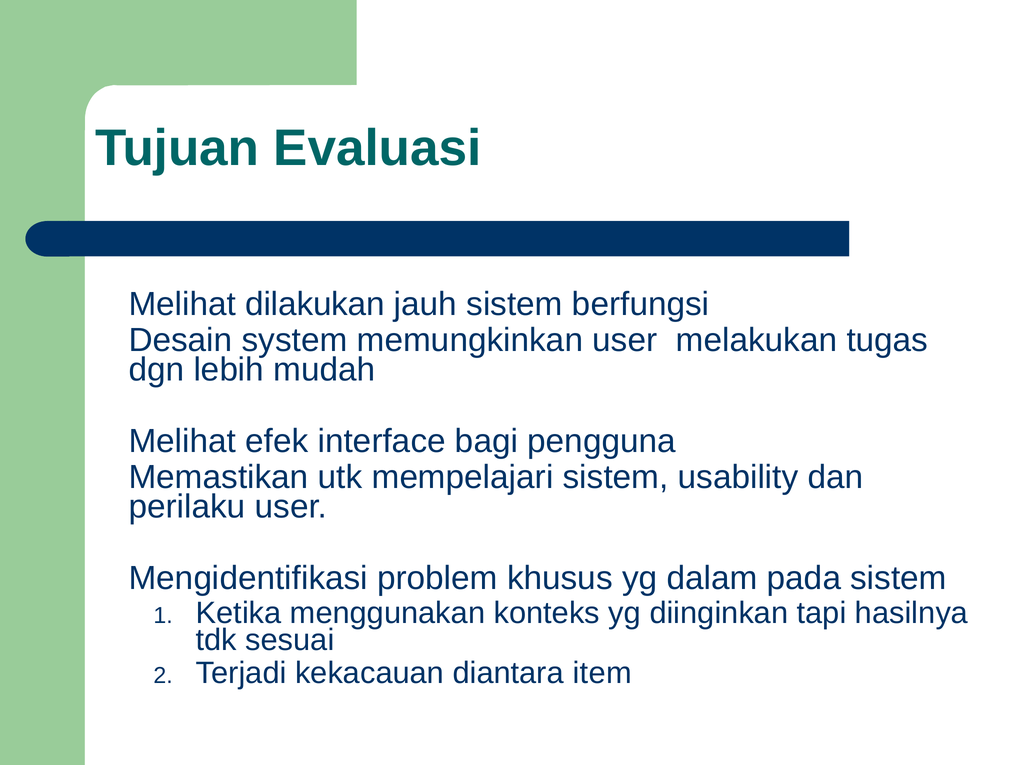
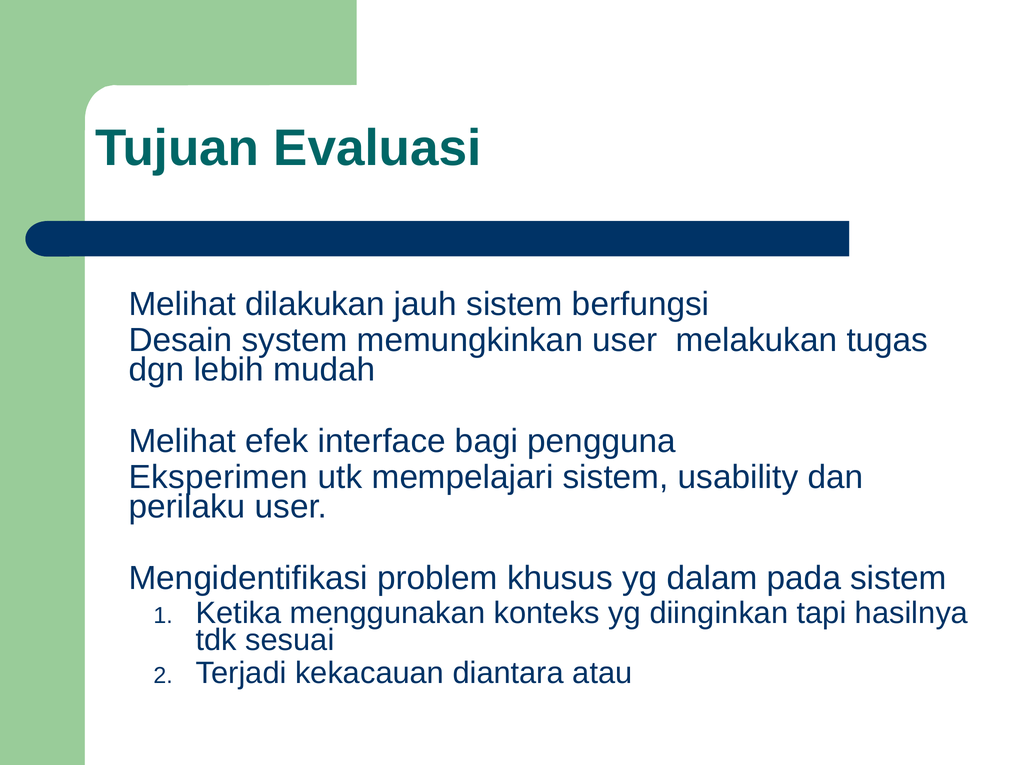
Memastikan: Memastikan -> Eksperimen (218, 477)
item: item -> atau (602, 672)
